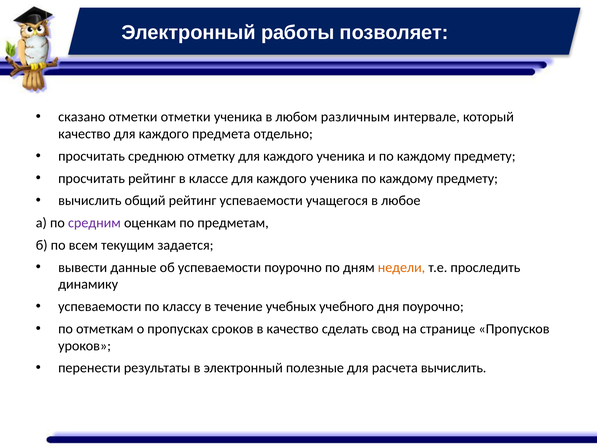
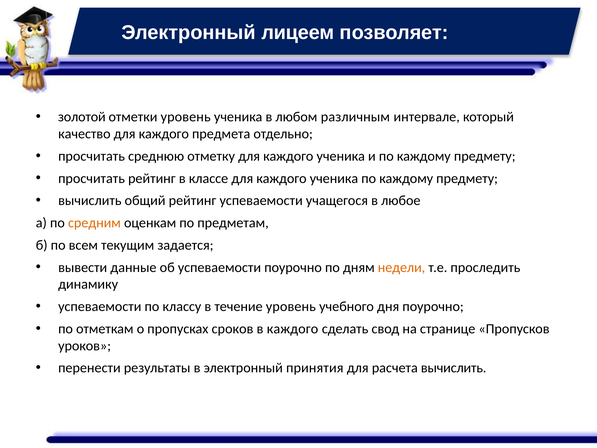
работы: работы -> лицеем (298, 32)
сказано: сказано -> золотой (82, 117)
отметки отметки: отметки -> уровень (186, 117)
средним colour: purple -> orange (94, 223)
течение учебных: учебных -> уровень (291, 306)
в качество: качество -> каждого (293, 329)
полезные: полезные -> принятия (315, 368)
